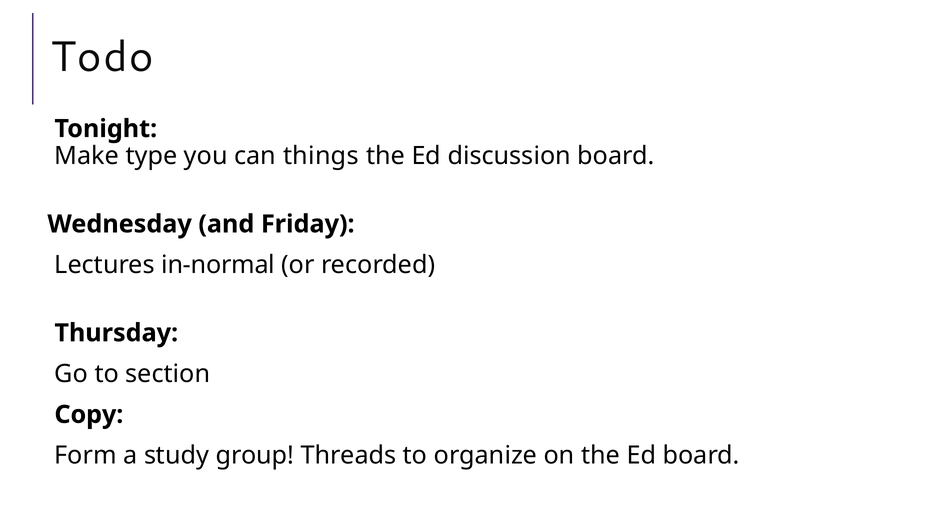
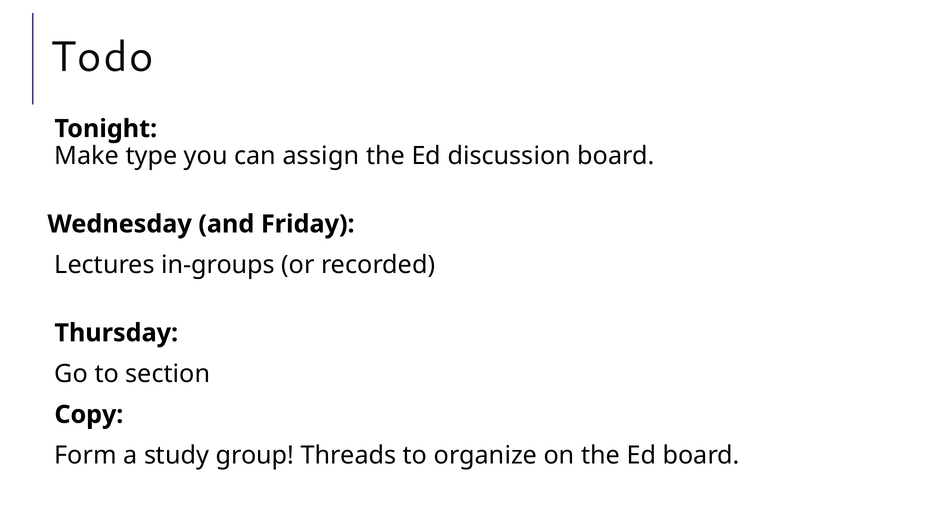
things: things -> assign (321, 156)
in-normal: in-normal -> in-groups (218, 265)
